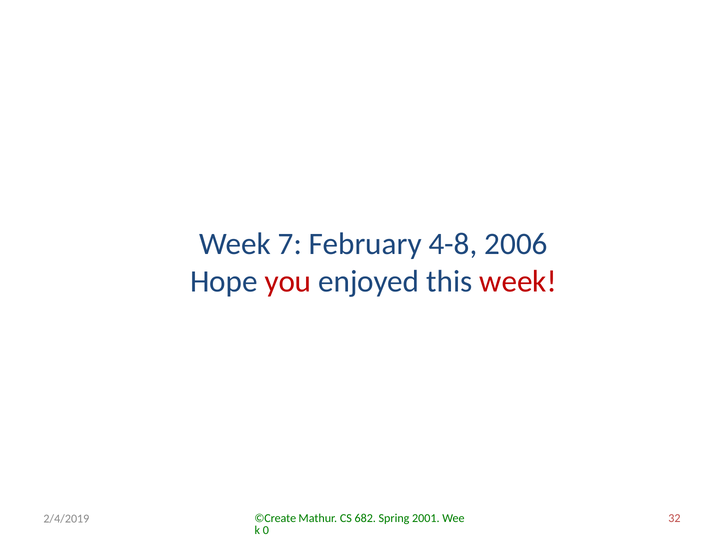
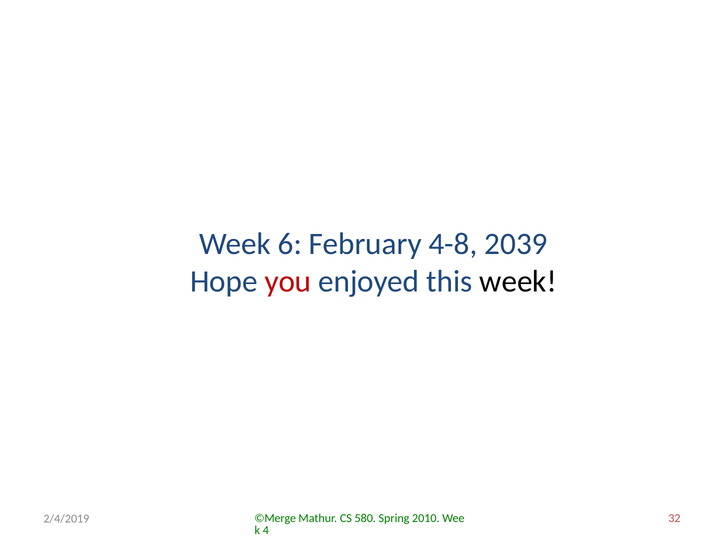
7: 7 -> 6 (290, 244)
2006: 2006 -> 2039 (516, 244)
week colour: red -> black (518, 281)
©Create: ©Create -> ©Merge (275, 518)
682: 682 -> 580 (365, 518)
2001: 2001 -> 2010 (426, 518)
0: 0 -> 4 (266, 530)
